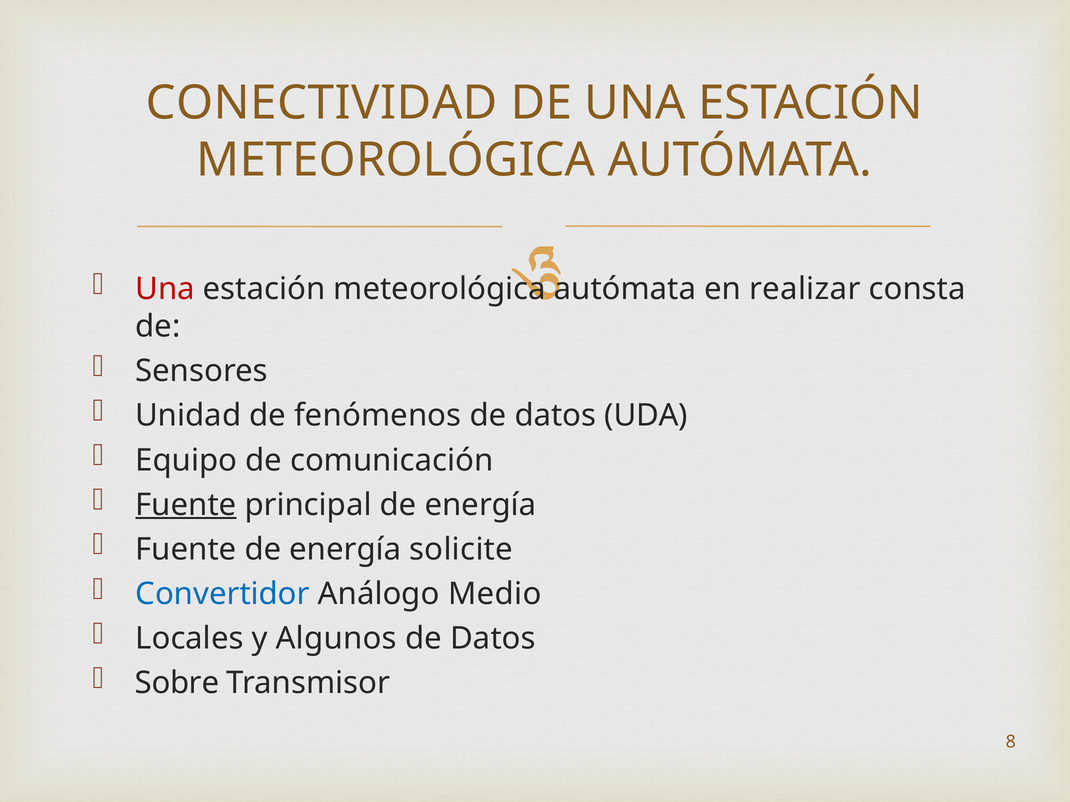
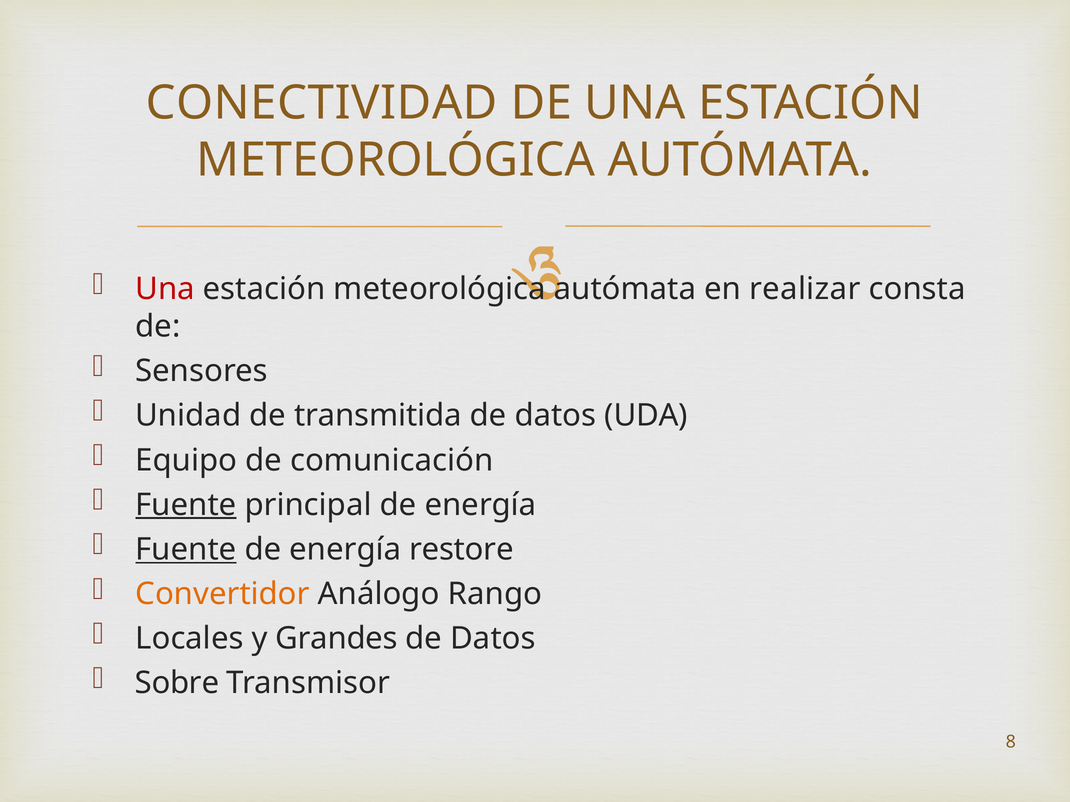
fenómenos: fenómenos -> transmitida (378, 416)
Fuente underline: none -> present (186, 550)
solicite: solicite -> restore (461, 550)
Convertidor colour: blue -> orange (223, 594)
Medio: Medio -> Rango (495, 594)
Algunos: Algunos -> Grandes (337, 639)
